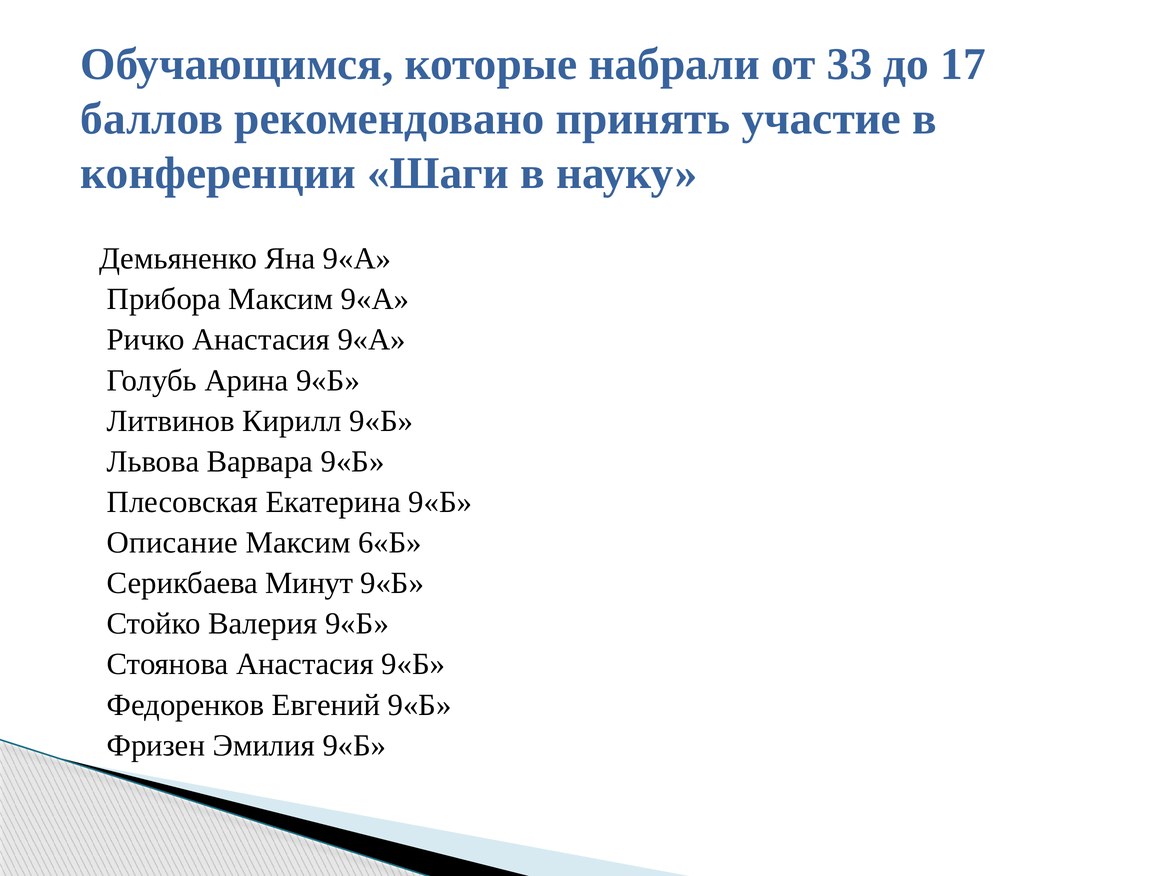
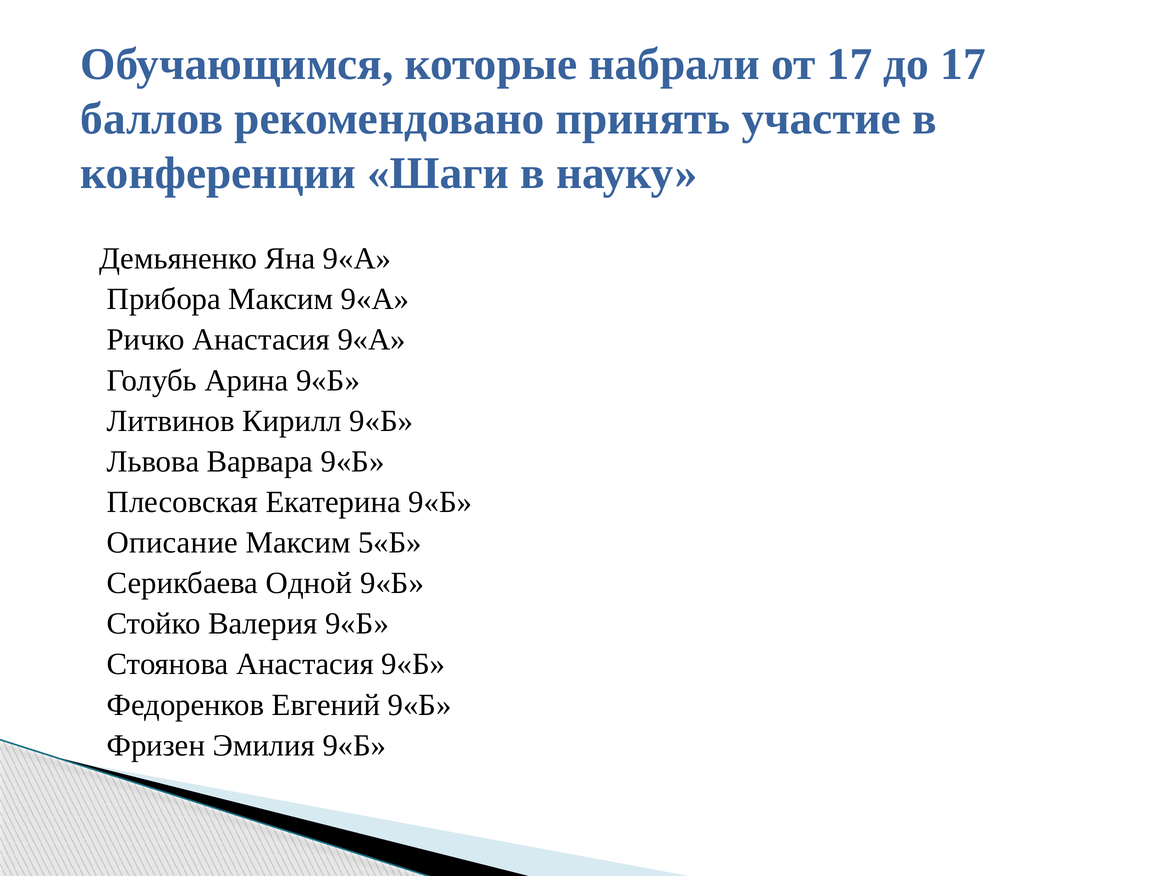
от 33: 33 -> 17 (850, 64)
6«Б: 6«Б -> 5«Б (390, 543)
Минут: Минут -> Одной (309, 583)
